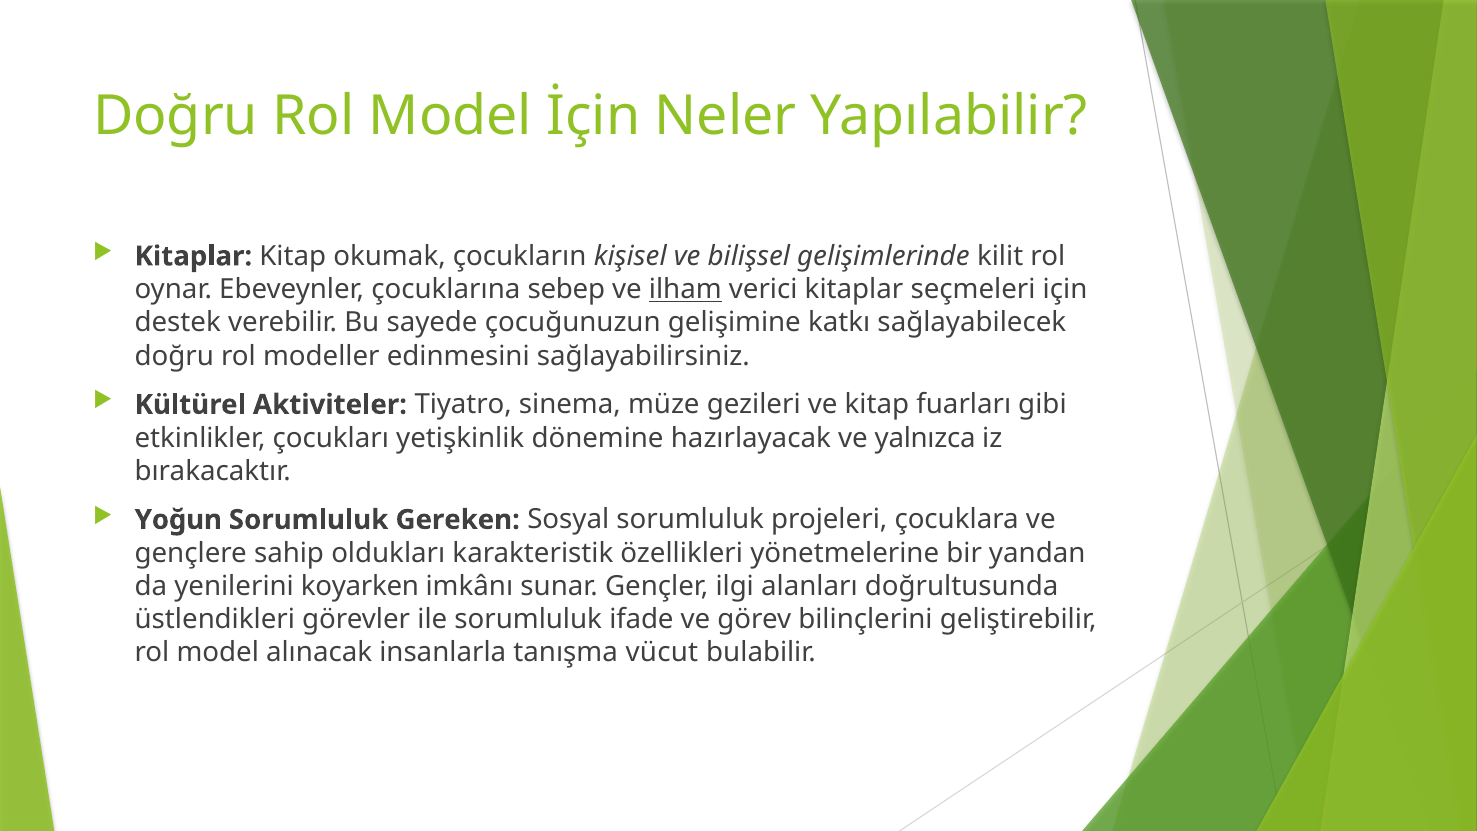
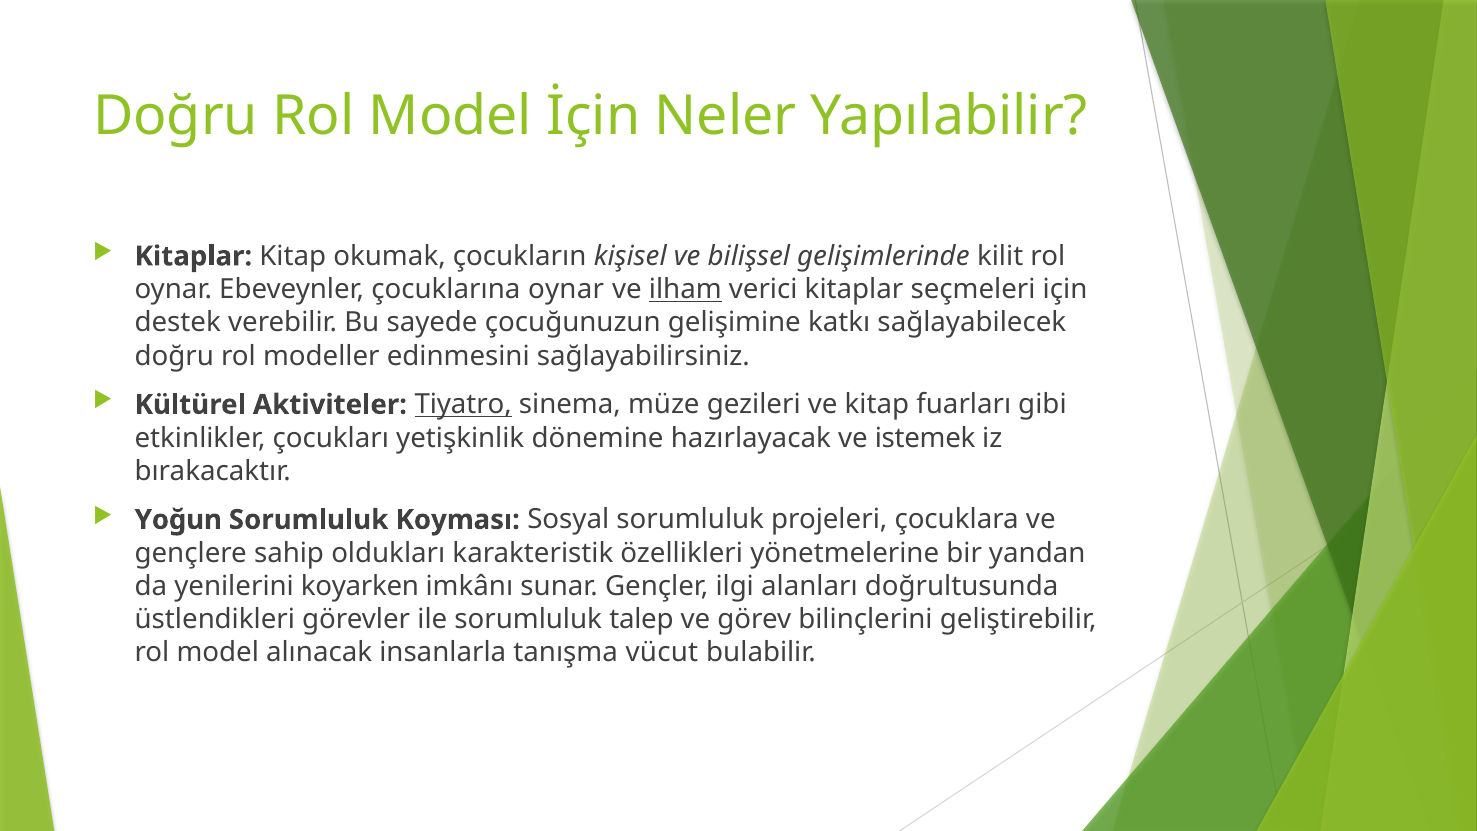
çocuklarına sebep: sebep -> oynar (566, 289)
Tiyatro underline: none -> present (463, 405)
yalnızca: yalnızca -> istemek (925, 438)
Gereken: Gereken -> Koyması (458, 520)
ifade: ifade -> talep (641, 619)
